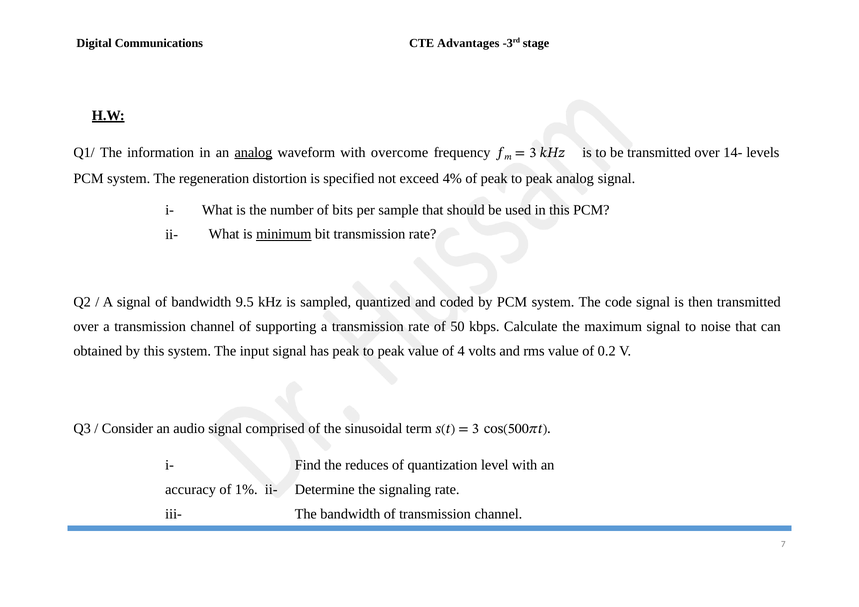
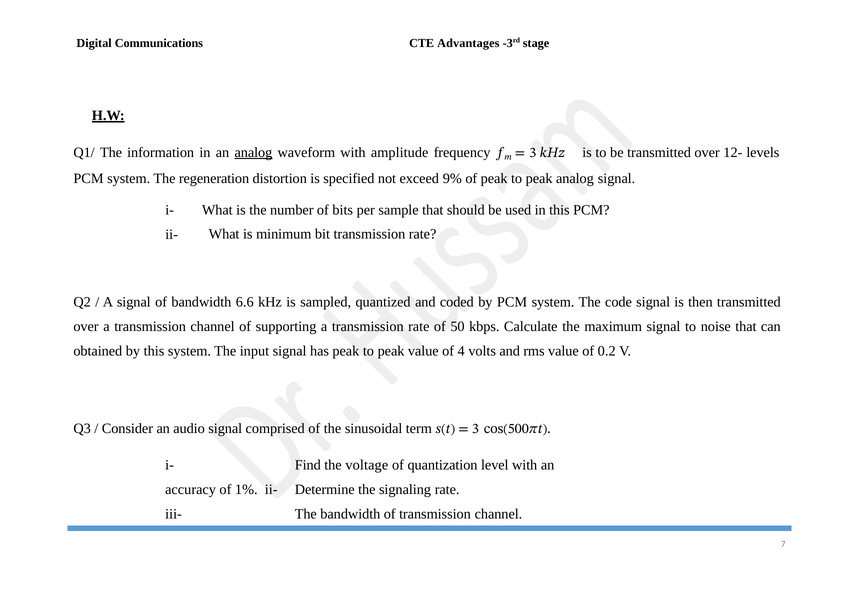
overcome: overcome -> amplitude (400, 153)
14-: 14- -> 12- (733, 153)
4%: 4% -> 9% (452, 179)
minimum underline: present -> none (284, 234)
9.5: 9.5 -> 6.6 (245, 302)
reduces: reduces -> voltage (367, 465)
